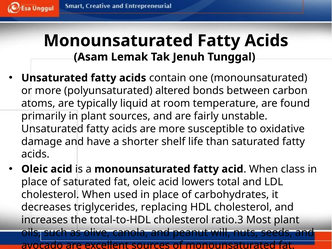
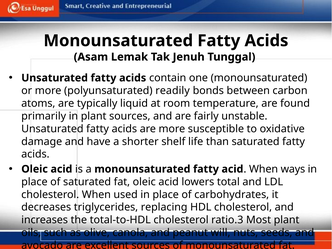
altered: altered -> readily (173, 91)
class: class -> ways (293, 169)
